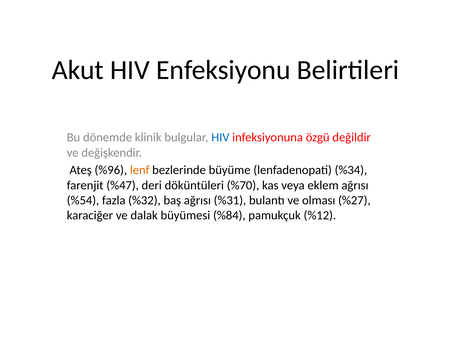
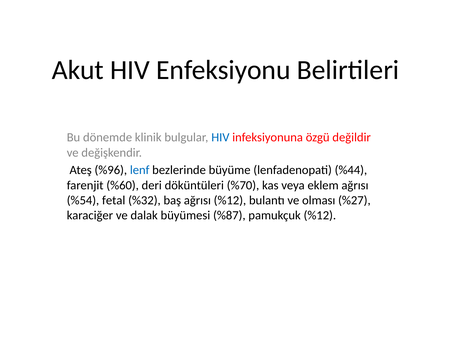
lenf colour: orange -> blue (140, 170)
%34: %34 -> %44 (351, 170)
%47: %47 -> %60 (123, 185)
fazla: fazla -> fetal (114, 200)
ağrısı %31: %31 -> %12 (230, 200)
%84: %84 -> %87 (229, 215)
